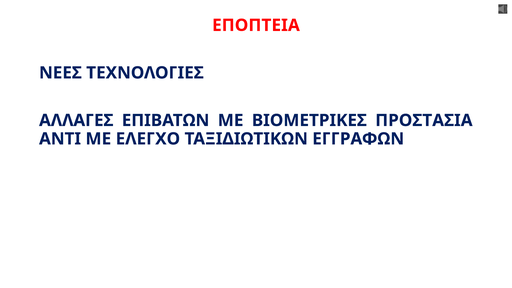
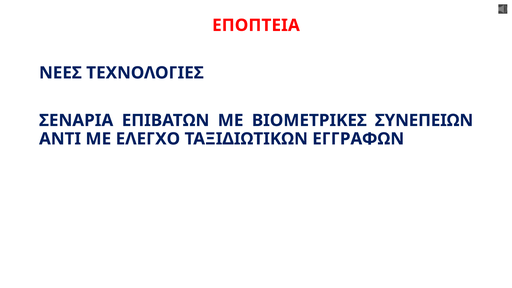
ΑΛΛΑΓΕΣ: ΑΛΛΑΓΕΣ -> ΣΕΝΑΡΙΑ (76, 120)
ΠΡΟΣΤΑΣΙΑ: ΠΡΟΣΤΑΣΙΑ -> ΣΥΝΕΠΕΙΩΝ (424, 120)
